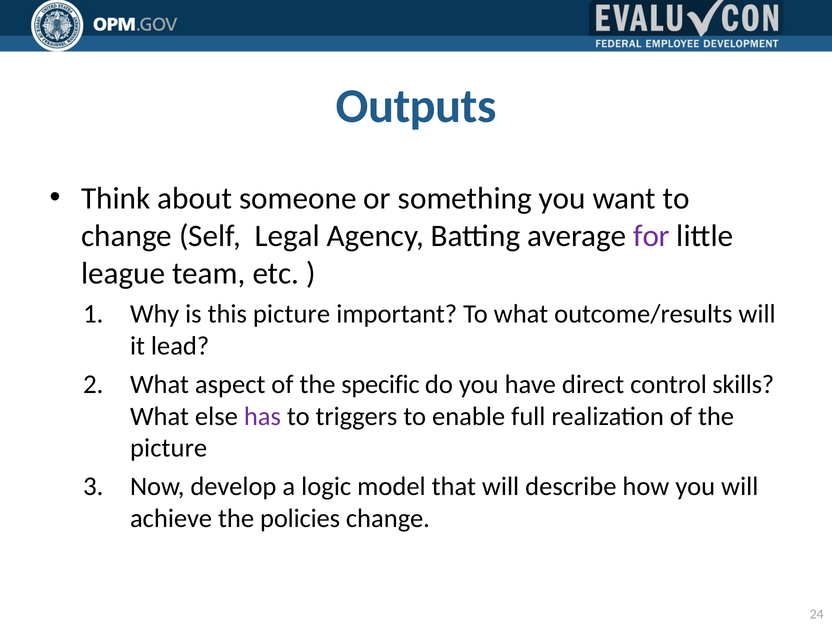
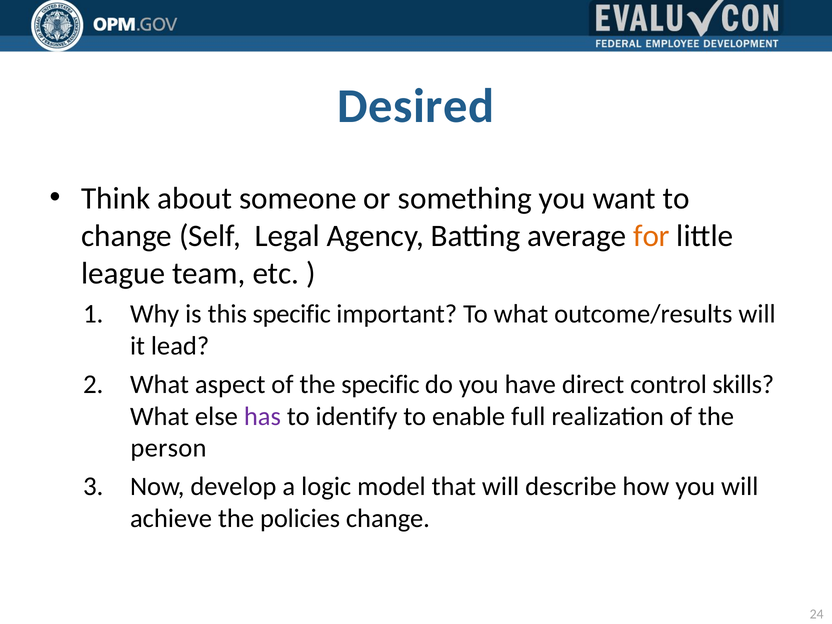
Outputs: Outputs -> Desired (416, 106)
for colour: purple -> orange (651, 236)
this picture: picture -> specific (292, 314)
triggers: triggers -> identify (357, 416)
picture: picture -> person (169, 448)
